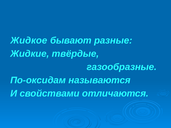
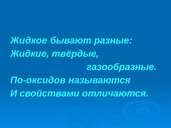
По-оксидам: По-оксидам -> По-оксидов (38, 80)
